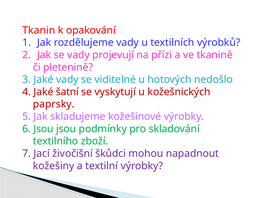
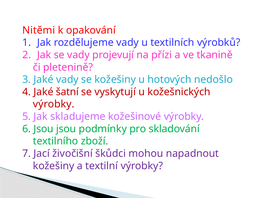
Tkanin: Tkanin -> Nitěmi (39, 30)
se viditelné: viditelné -> kožešiny (115, 80)
paprsky: paprsky -> výrobky (54, 104)
